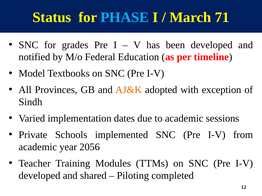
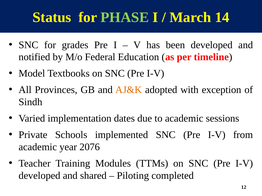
PHASE colour: light blue -> light green (125, 17)
71: 71 -> 14 (222, 17)
2056: 2056 -> 2076 (90, 147)
